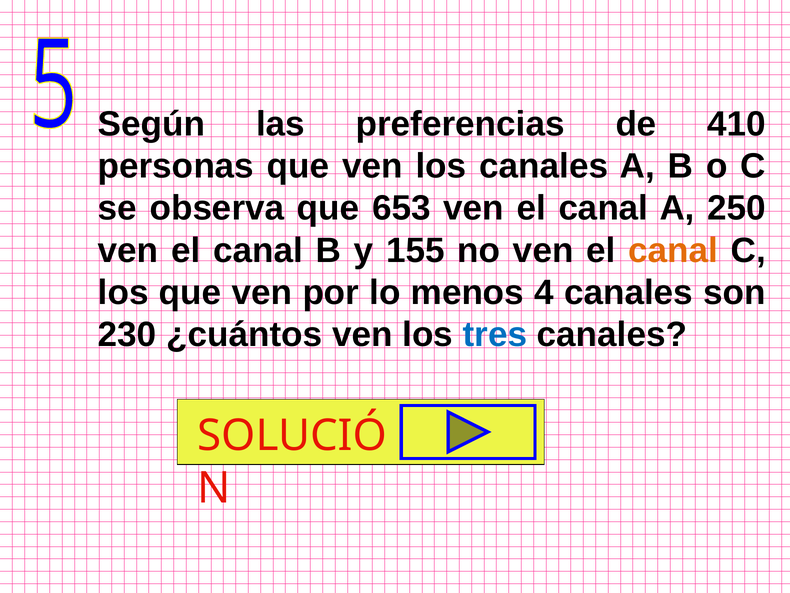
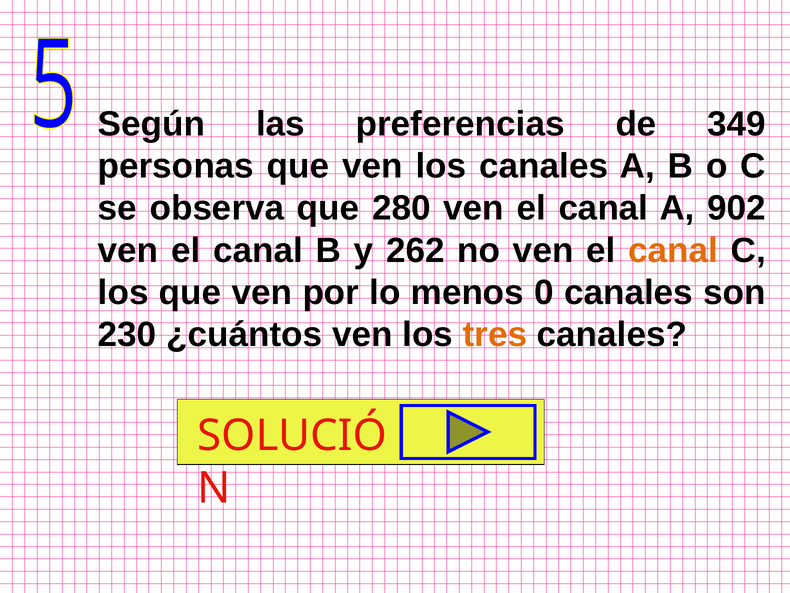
410: 410 -> 349 (737, 124)
653: 653 -> 280 (401, 208)
250: 250 -> 902 (737, 208)
155: 155 -> 262 (415, 250)
4: 4 -> 0 (544, 292)
tres colour: blue -> orange (495, 335)
